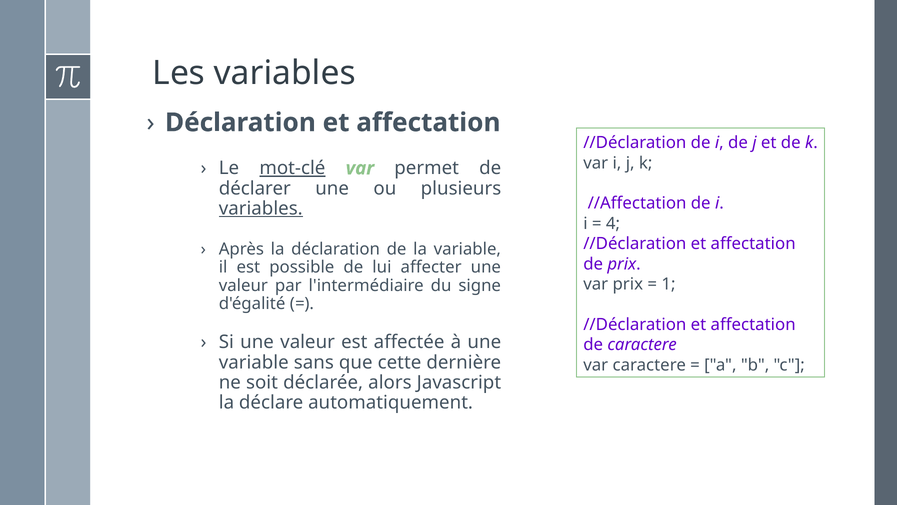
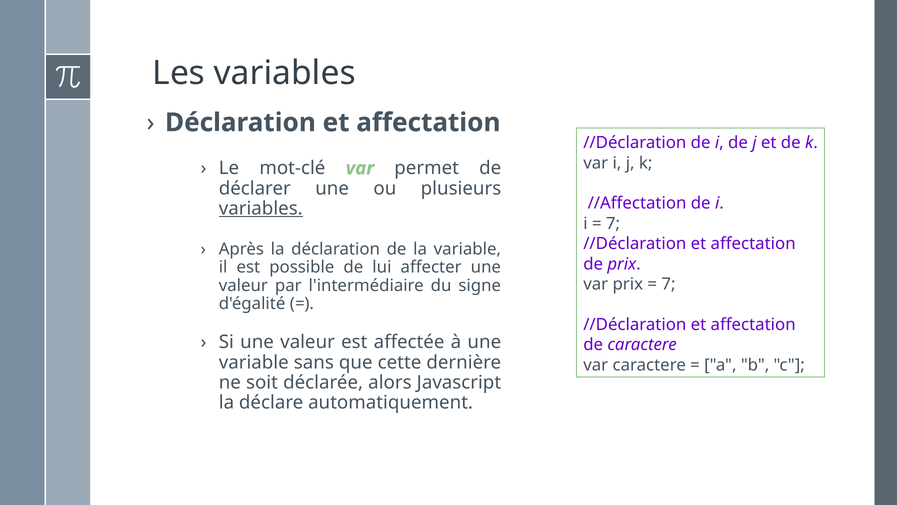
mot-clé underline: present -> none (292, 168)
4: 4 -> 7 (613, 223)
1: 1 -> 7 (668, 284)
